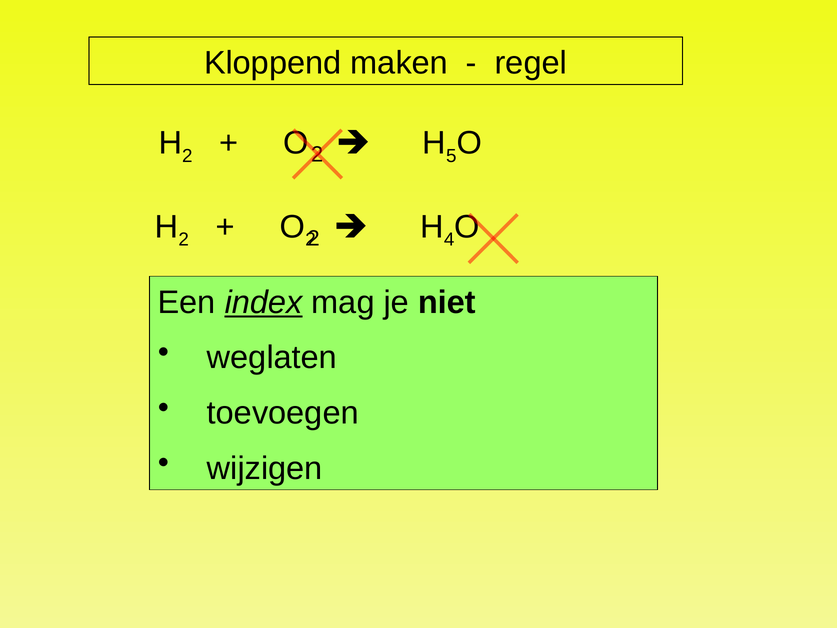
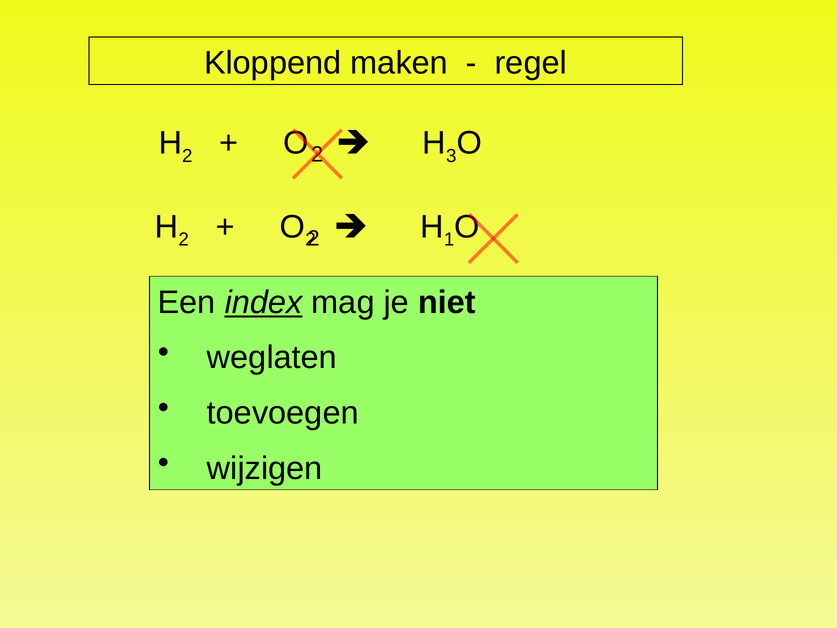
5: 5 -> 3 (451, 156)
4: 4 -> 1 (449, 240)
